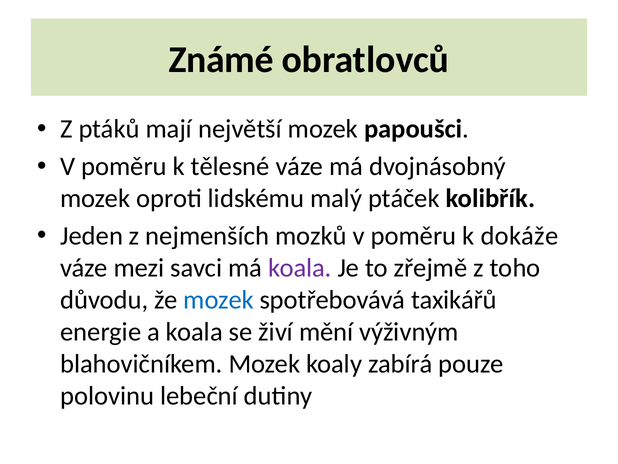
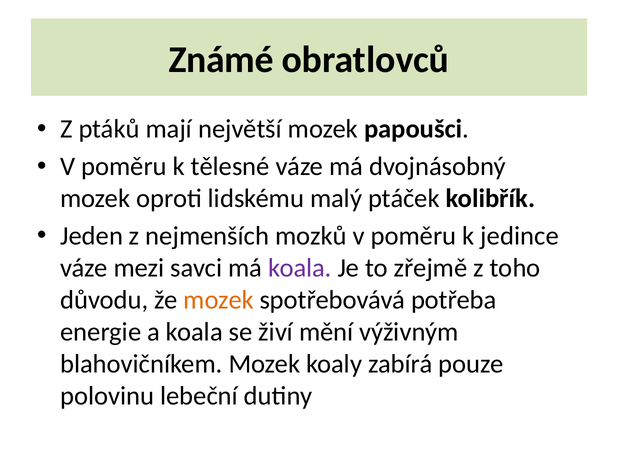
dokáže: dokáže -> jedince (520, 236)
mozek colour: blue -> orange (219, 300)
taxikářů: taxikářů -> potřeba (454, 300)
